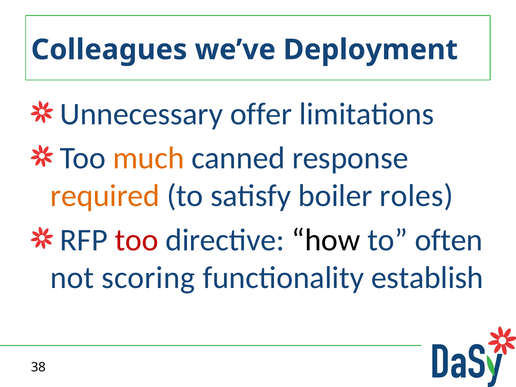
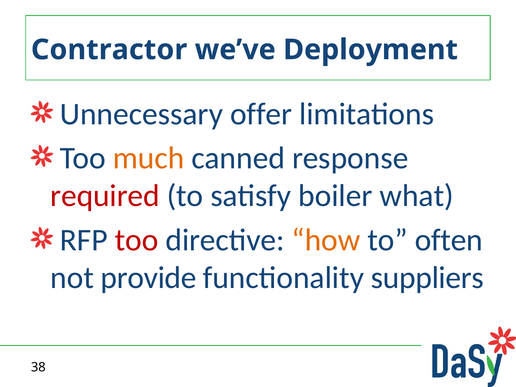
Colleagues: Colleagues -> Contractor (109, 50)
required colour: orange -> red (105, 196)
roles: roles -> what (417, 196)
how colour: black -> orange (326, 240)
scoring: scoring -> provide (149, 278)
establish: establish -> suppliers (427, 278)
